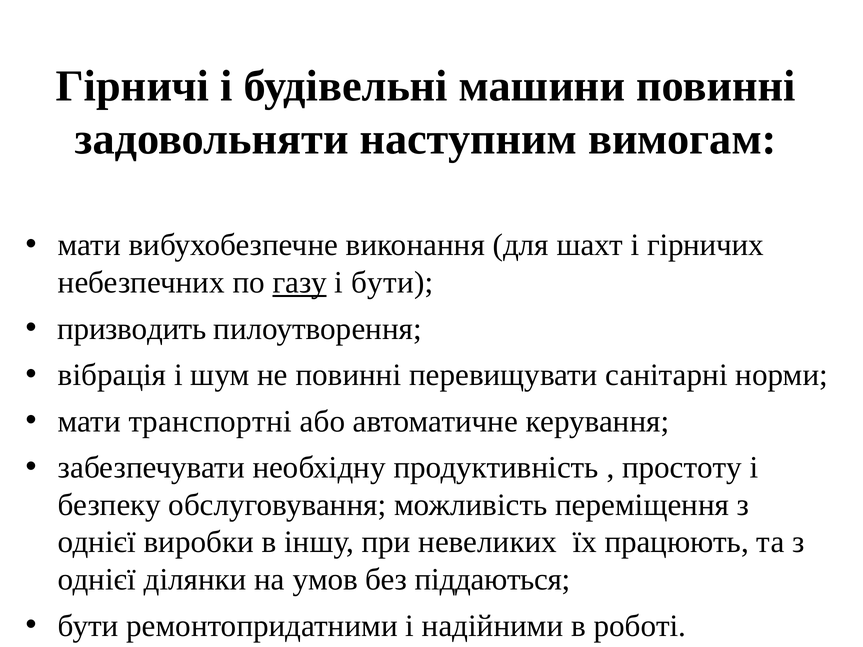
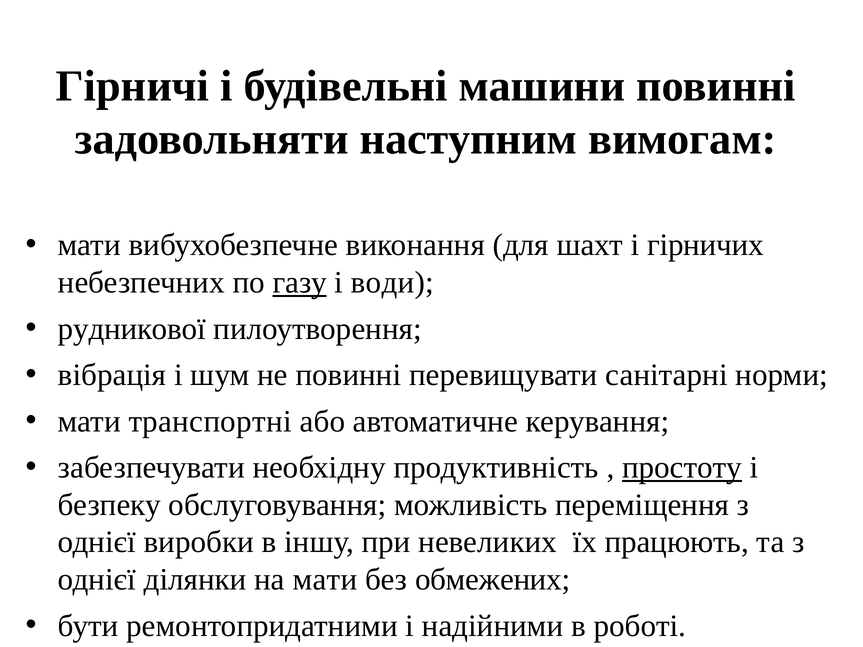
і бути: бути -> води (392, 283)
призводить: призводить -> рудникової (132, 329)
простоту underline: none -> present (682, 468)
на умов: умов -> мати (325, 580)
піддаються: піддаються -> обмежених (493, 580)
